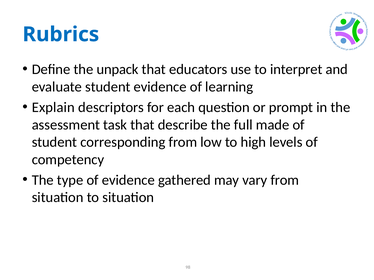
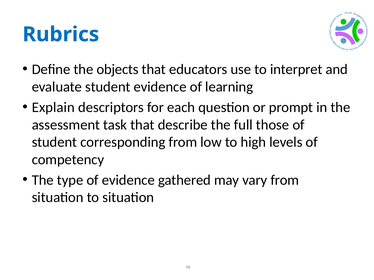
unpack: unpack -> objects (118, 70)
made: made -> those (273, 125)
